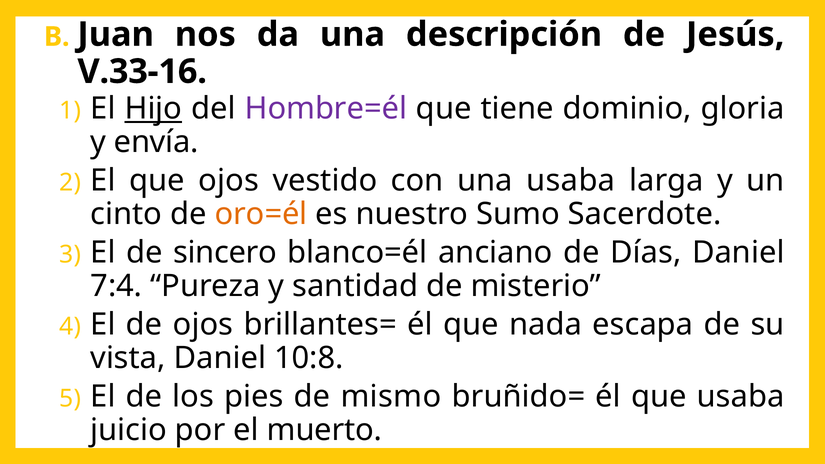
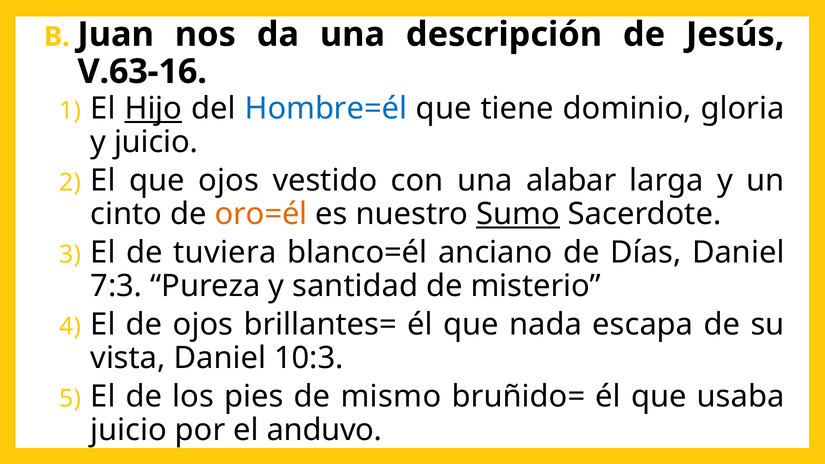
V.33-16: V.33-16 -> V.63-16 (142, 72)
Hombre=él colour: purple -> blue (326, 109)
y envía: envía -> juicio (156, 142)
una usaba: usaba -> alabar (571, 181)
Sumo underline: none -> present (518, 214)
sincero: sincero -> tuviera (225, 253)
7:4: 7:4 -> 7:3 (116, 286)
10:8: 10:8 -> 10:3 (309, 358)
muerto: muerto -> anduvo (324, 430)
